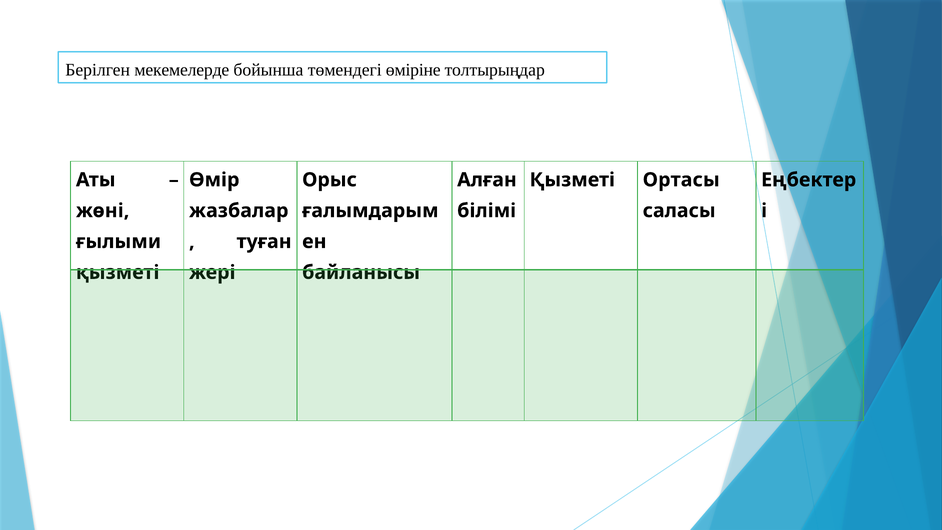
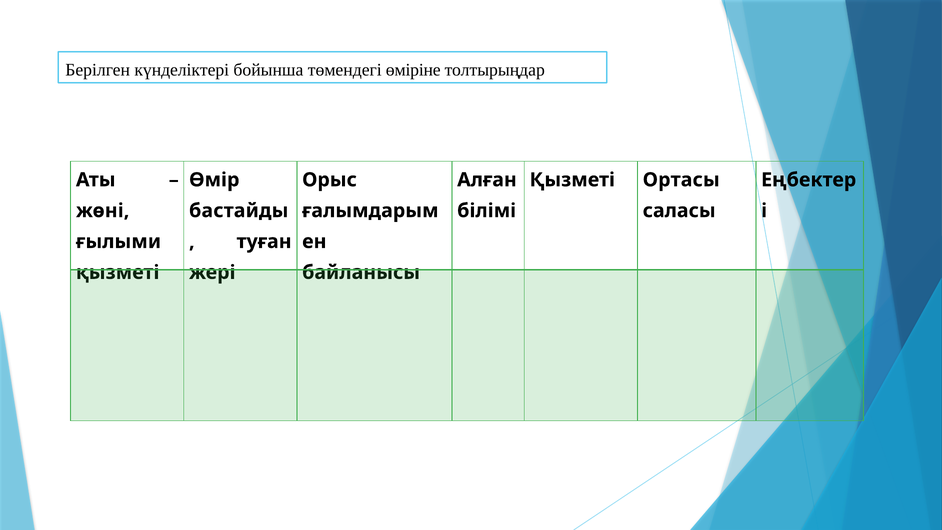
мекемелерде: мекемелерде -> күнделіктері (182, 70)
жазбалар: жазбалар -> бастайды (239, 211)
